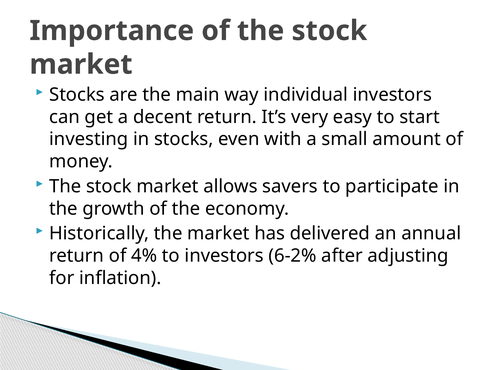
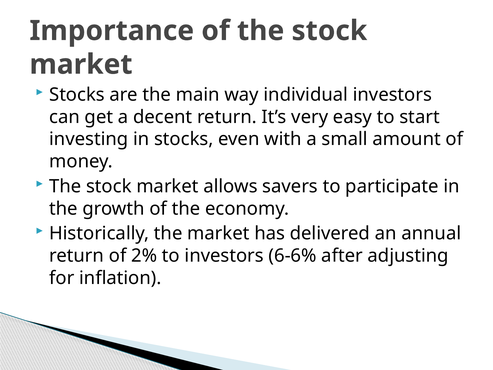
4%: 4% -> 2% (144, 256)
6-2%: 6-2% -> 6-6% (293, 256)
